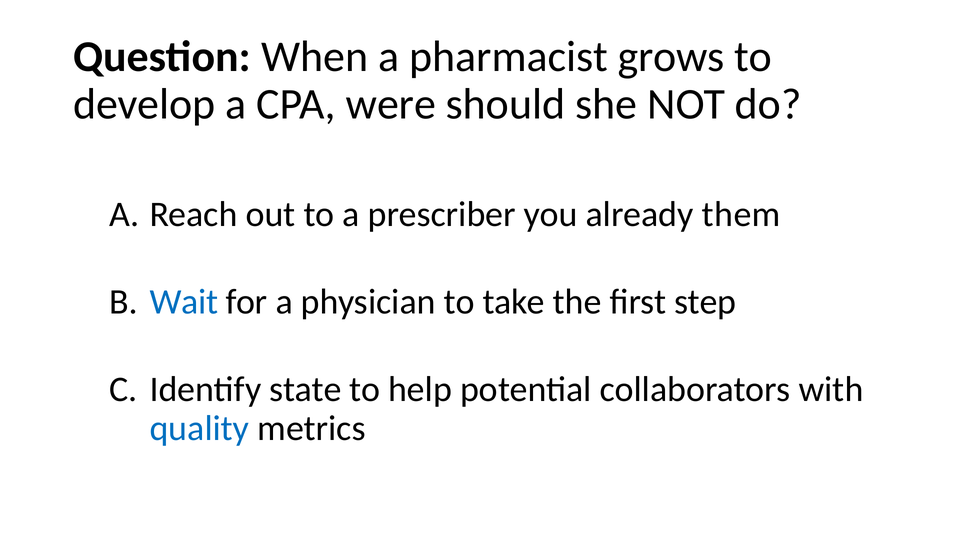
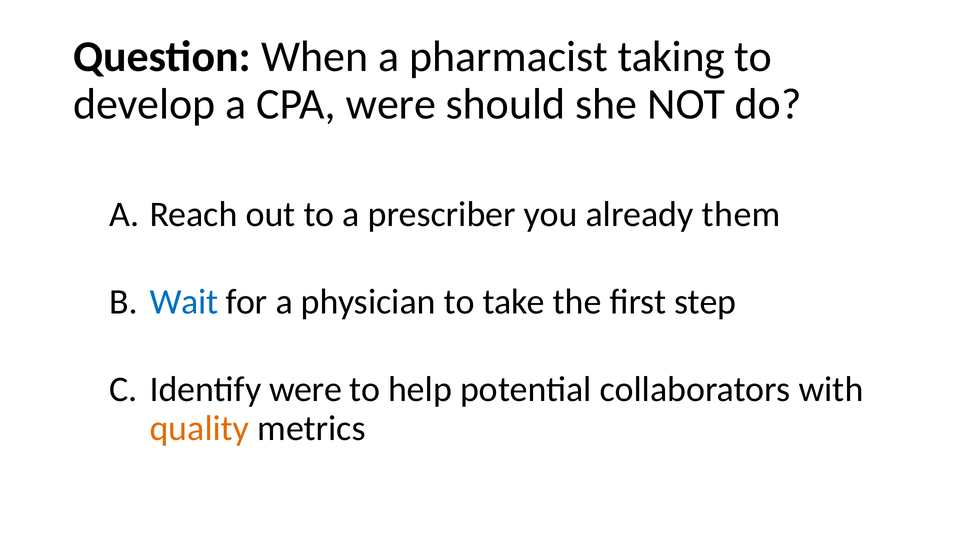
grows: grows -> taking (671, 57)
Identify state: state -> were (306, 390)
quality colour: blue -> orange (199, 429)
